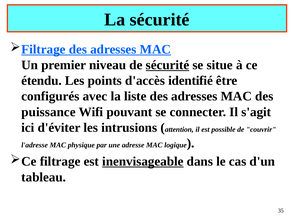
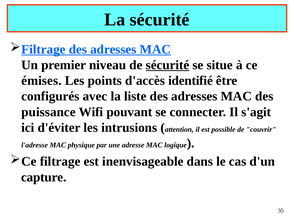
étendu: étendu -> émises (41, 81)
inenvisageable underline: present -> none (143, 162)
tableau: tableau -> capture (44, 178)
